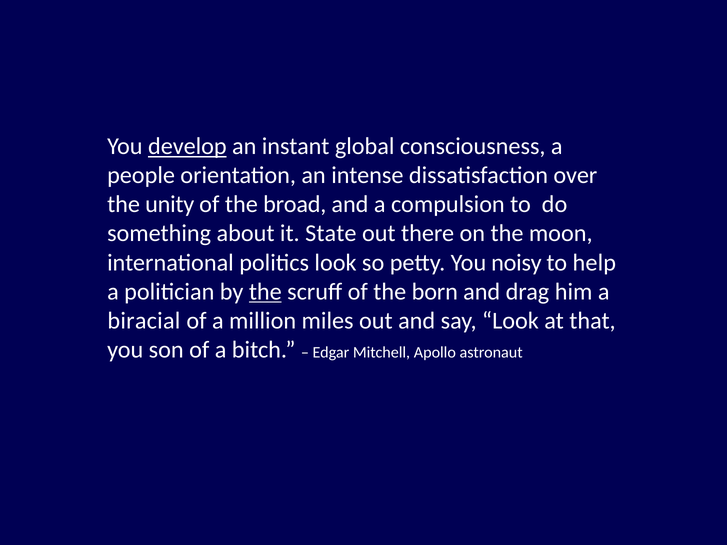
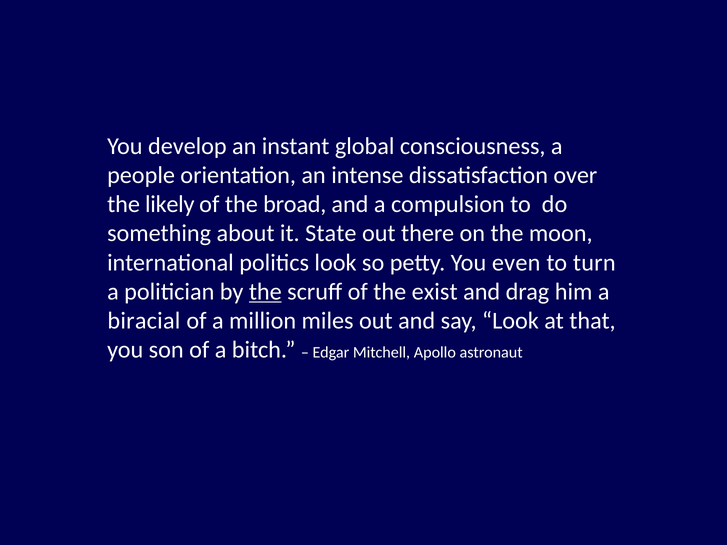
develop underline: present -> none (187, 146)
unity: unity -> likely (170, 204)
noisy: noisy -> even (516, 263)
help: help -> turn (594, 263)
born: born -> exist (435, 292)
